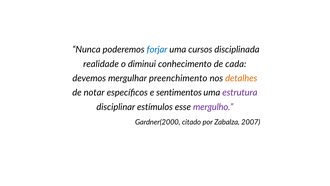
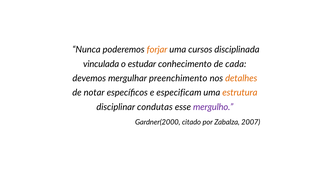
forjar colour: blue -> orange (157, 50)
realidade: realidade -> vinculada (101, 64)
diminui: diminui -> estudar (142, 64)
sentimentos: sentimentos -> especificam (179, 92)
estrutura colour: purple -> orange (240, 92)
estímulos: estímulos -> condutas (155, 107)
